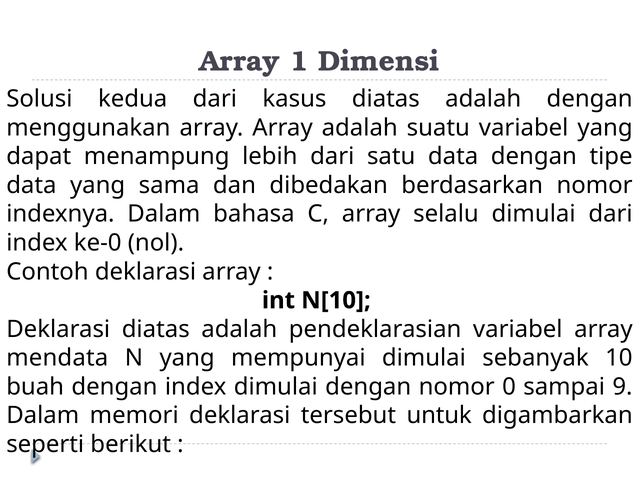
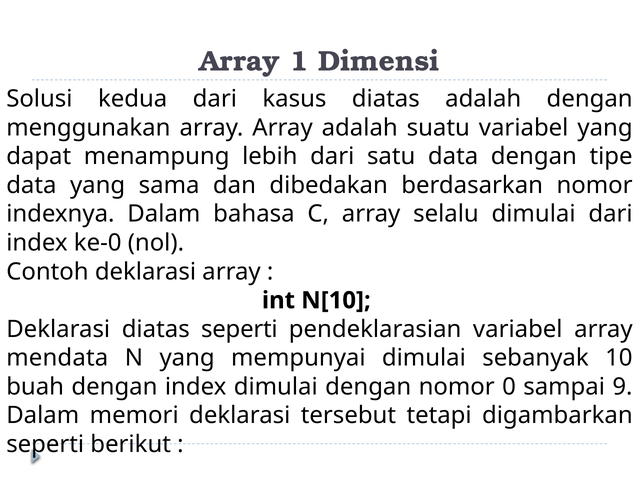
Deklarasi diatas adalah: adalah -> seperti (239, 329)
untuk: untuk -> tetapi (439, 416)
